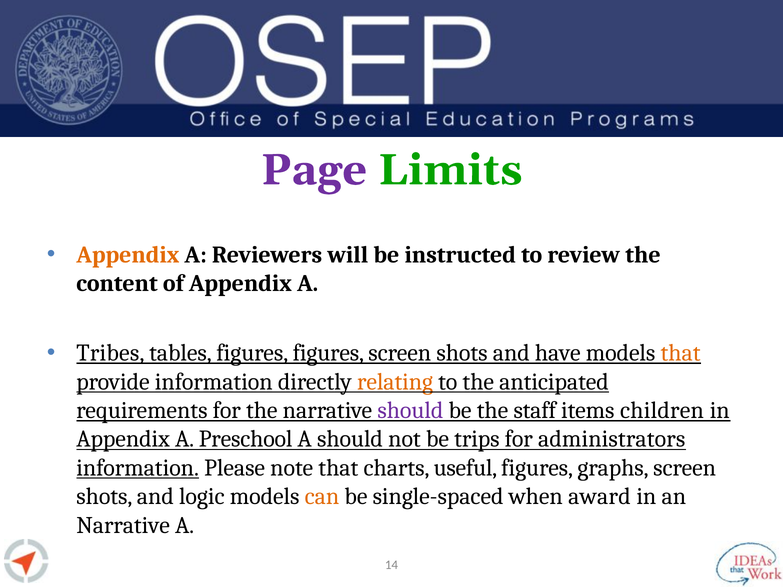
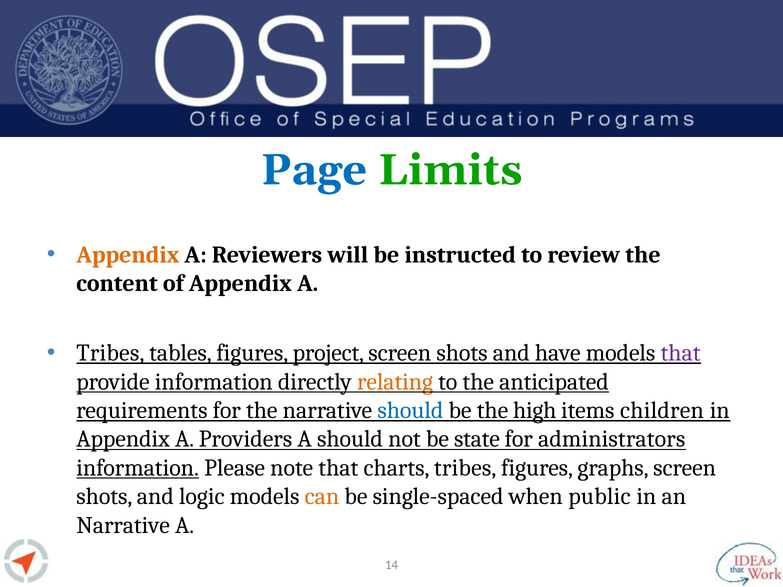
Page colour: purple -> blue (314, 170)
figures figures: figures -> project (328, 353)
that colour: orange -> purple (681, 353)
should colour: purple -> blue (410, 411)
staff: staff -> high (535, 411)
Preschool: Preschool -> Providers (245, 439)
trips: trips -> state (477, 439)
charts useful: useful -> tribes (465, 468)
award: award -> public (599, 497)
